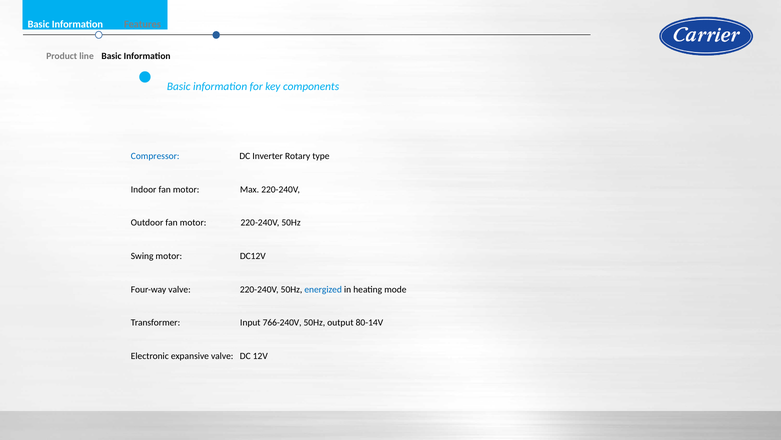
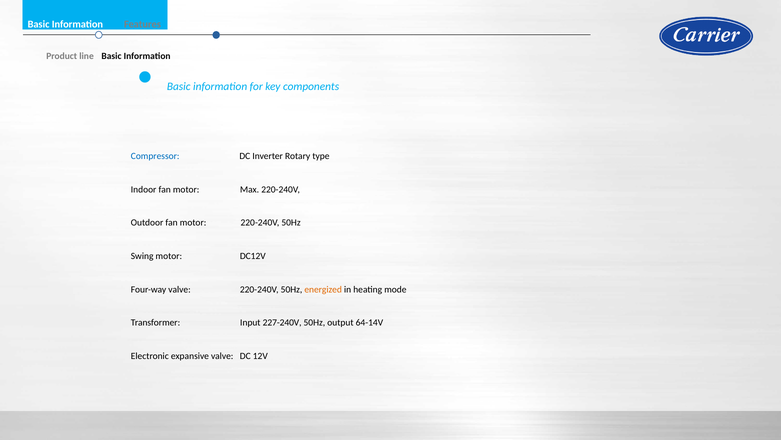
energized colour: blue -> orange (323, 289)
766-240V: 766-240V -> 227-240V (282, 322)
80-14V: 80-14V -> 64-14V (369, 322)
